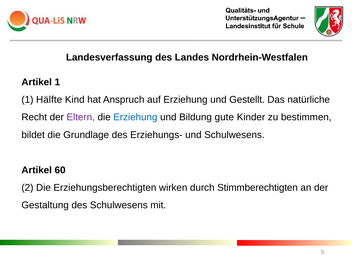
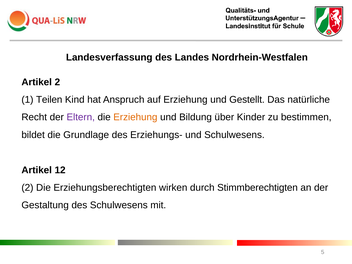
Artikel 1: 1 -> 2 (57, 82)
Hälfte: Hälfte -> Teilen (49, 100)
Erziehung colour: blue -> orange (135, 117)
gute: gute -> über (224, 117)
60: 60 -> 12 (60, 170)
